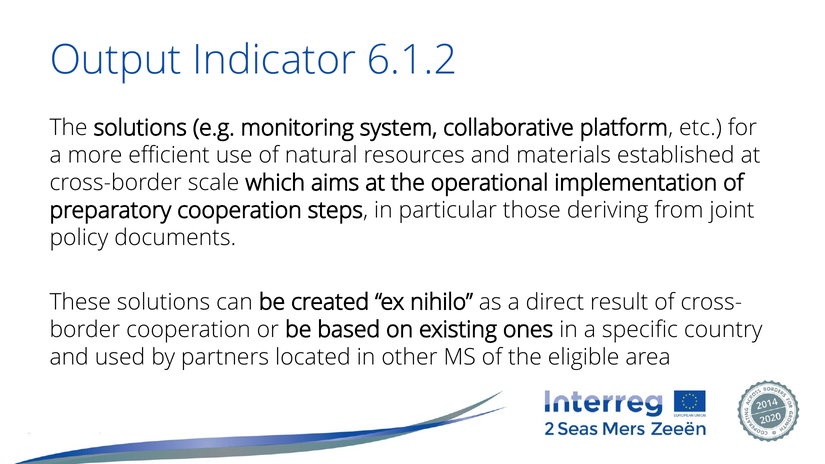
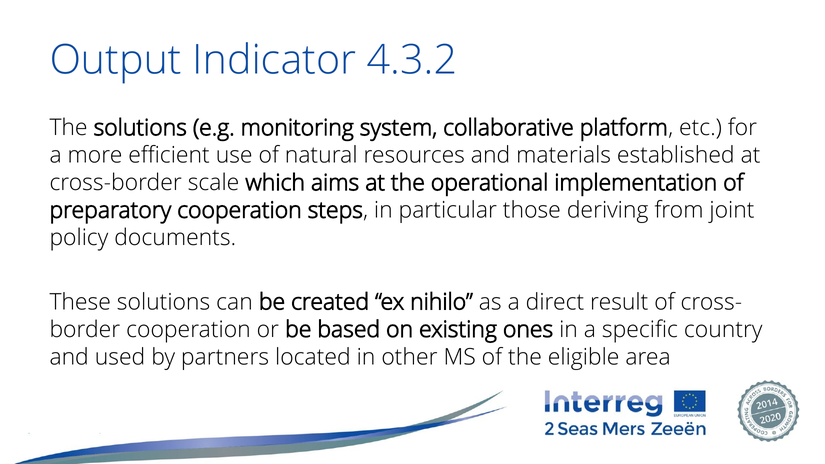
6.1.2: 6.1.2 -> 4.3.2 (412, 60)
